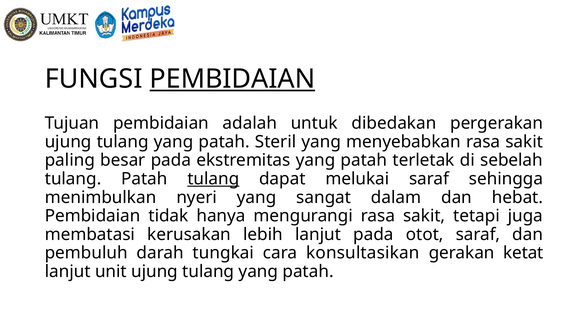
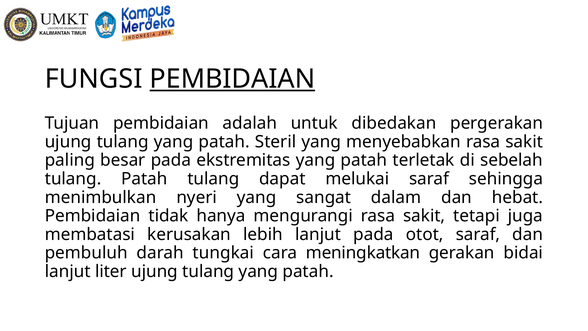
tulang underline: present -> none (213, 179)
konsultasikan: konsultasikan -> meningkatkan (363, 253)
ketat: ketat -> bidai (523, 253)
unit: unit -> liter (111, 271)
